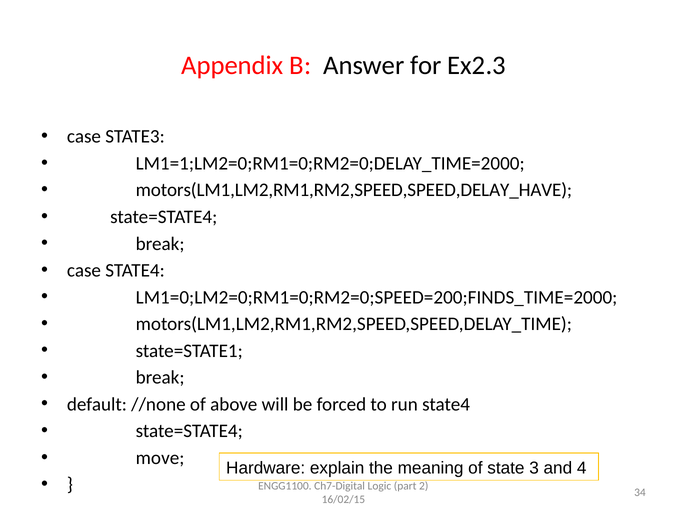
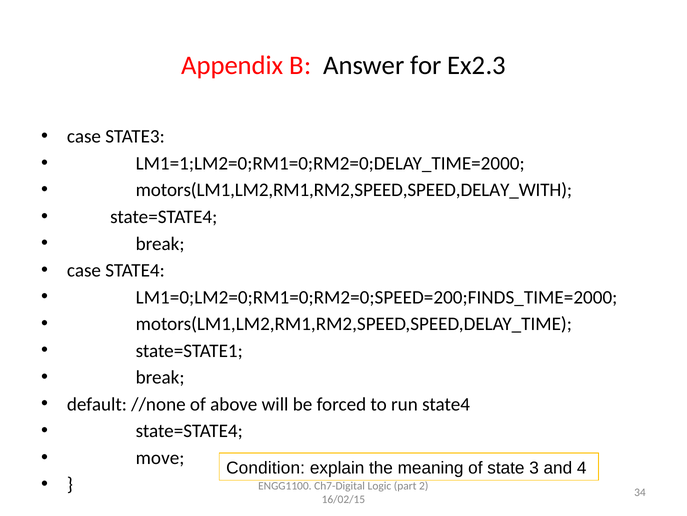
motors(LM1,LM2,RM1,RM2,SPEED,SPEED,DELAY_HAVE: motors(LM1,LM2,RM1,RM2,SPEED,SPEED,DELAY_HAVE -> motors(LM1,LM2,RM1,RM2,SPEED,SPEED,DELAY_WITH (354, 190)
Hardware: Hardware -> Condition (266, 467)
